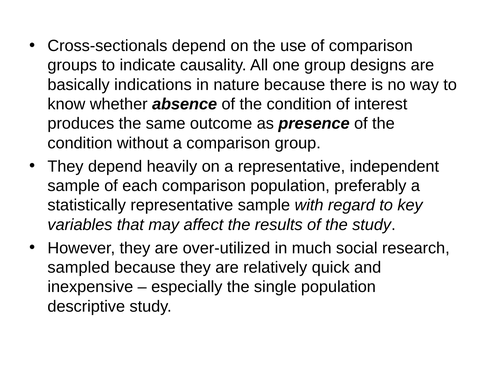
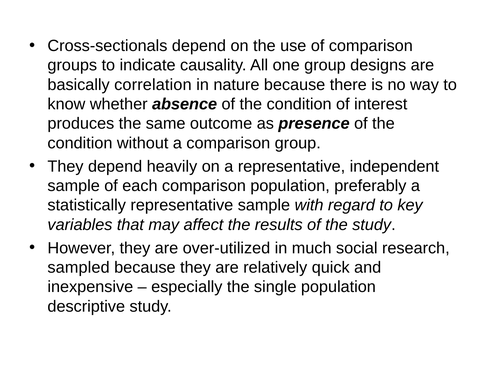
indications: indications -> correlation (153, 85)
